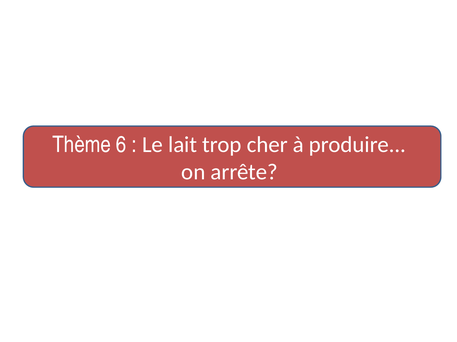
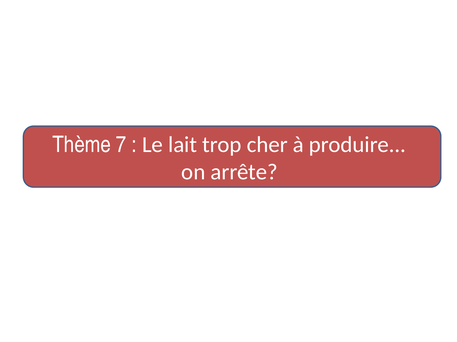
6: 6 -> 7 (121, 145)
